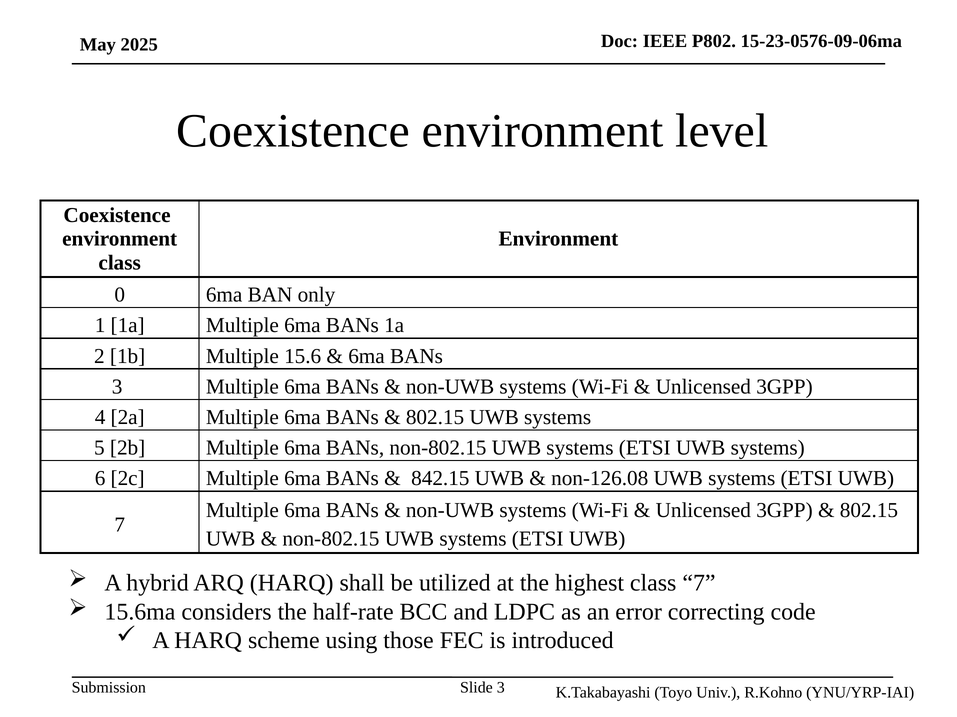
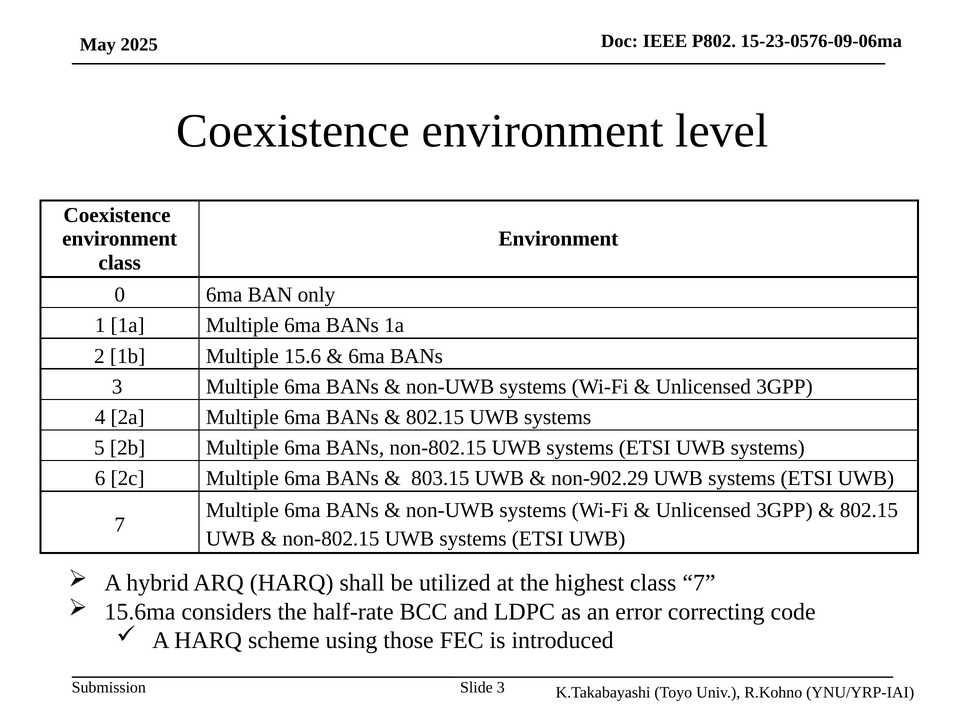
842.15: 842.15 -> 803.15 (440, 479)
non-126.08: non-126.08 -> non-902.29 (600, 479)
